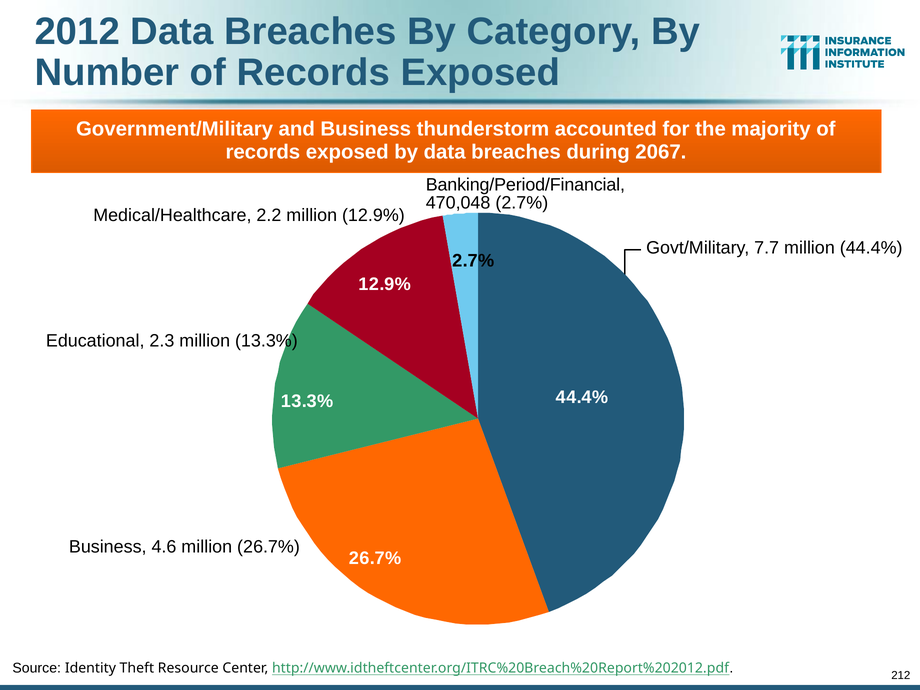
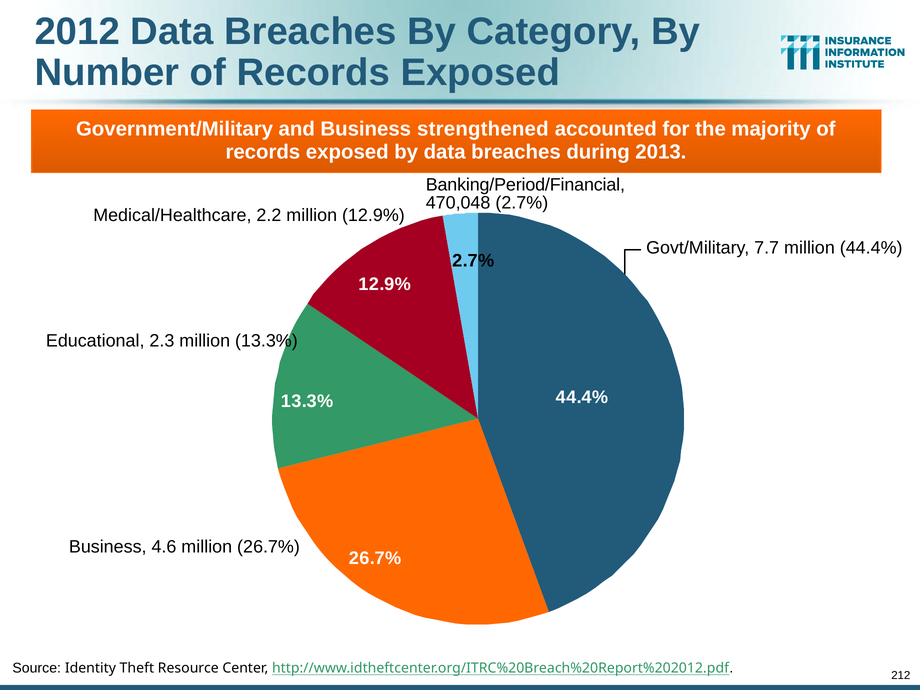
thunderstorm: thunderstorm -> strengthened (483, 129)
2067: 2067 -> 2013 (661, 152)
